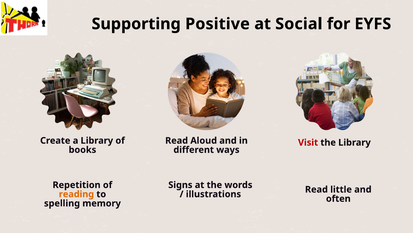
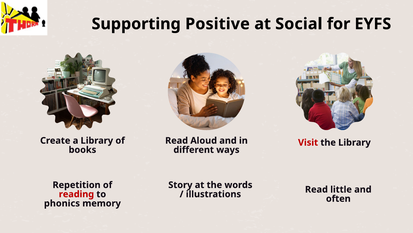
Signs: Signs -> Story (180, 184)
reading colour: orange -> red (76, 194)
spelling: spelling -> phonics (62, 203)
